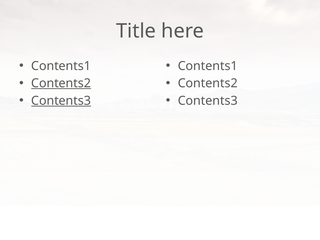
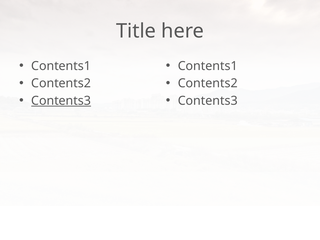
Contents2 underline: present -> none (61, 83)
